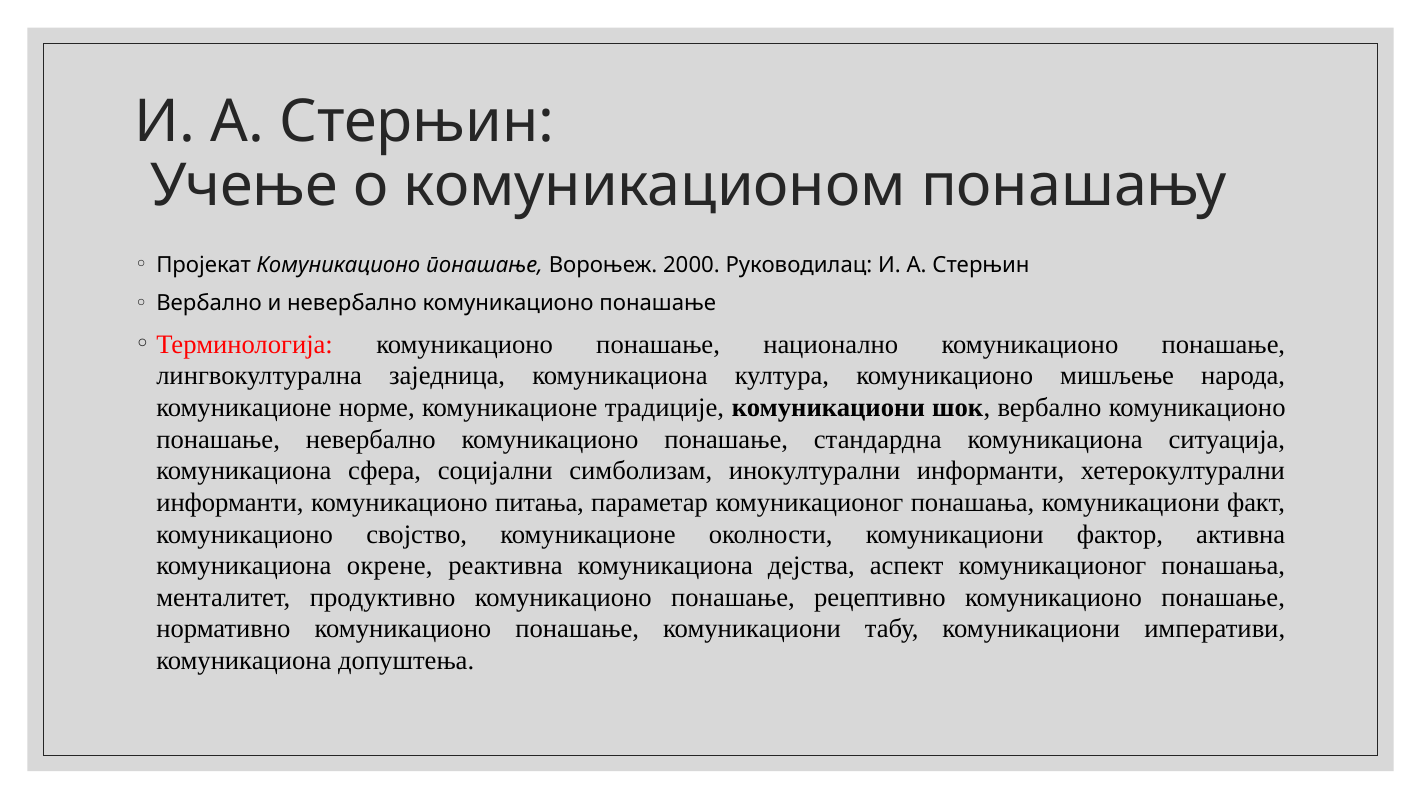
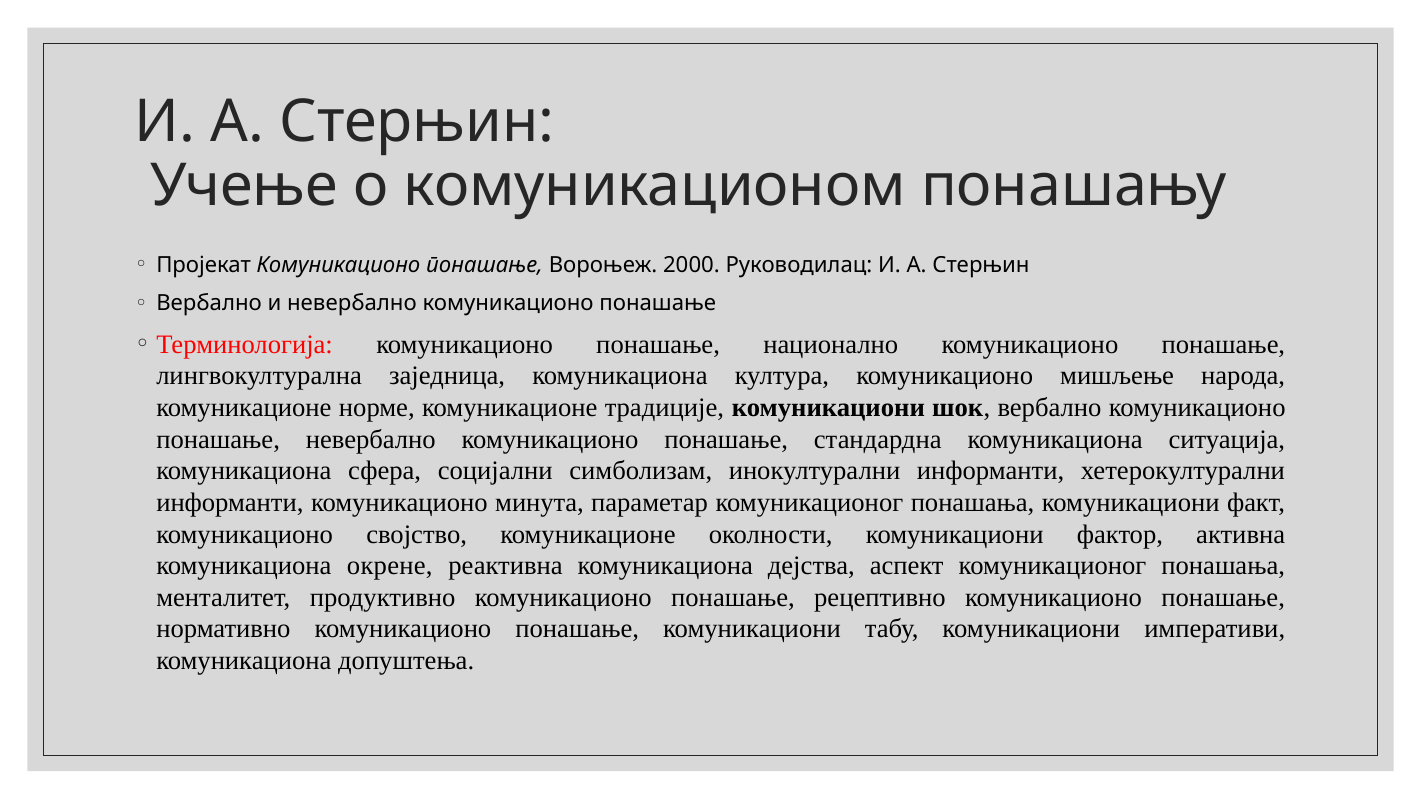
питања: питања -> минута (539, 503)
